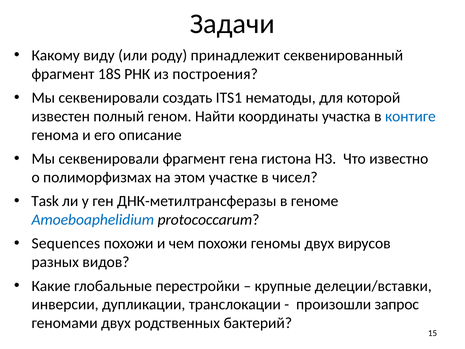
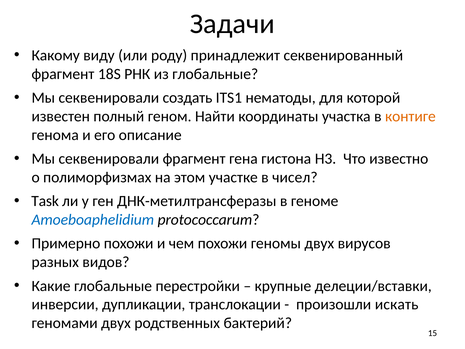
из построения: построения -> глобальные (215, 74)
контиге colour: blue -> orange (410, 116)
Sequences: Sequences -> Примерно (66, 243)
запрос: запрос -> искать (397, 304)
